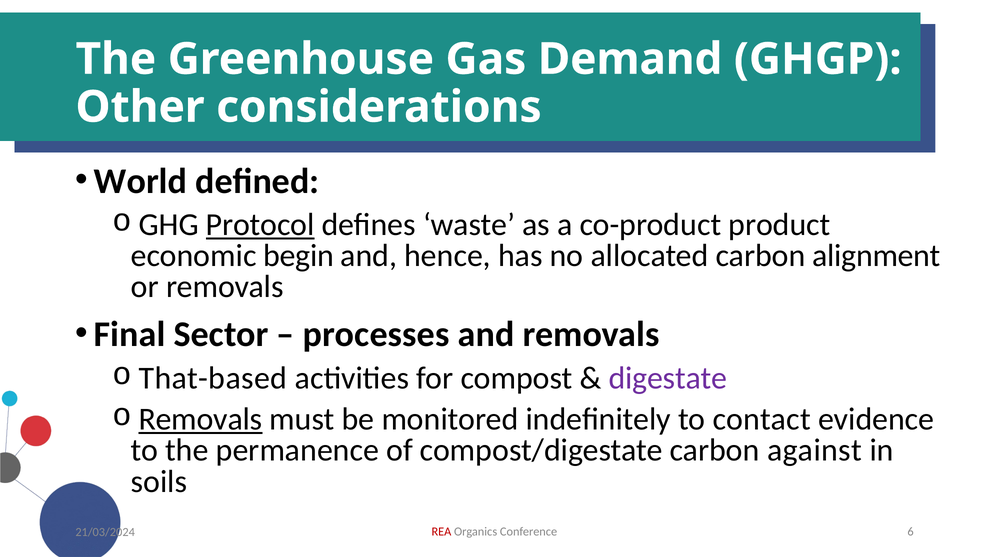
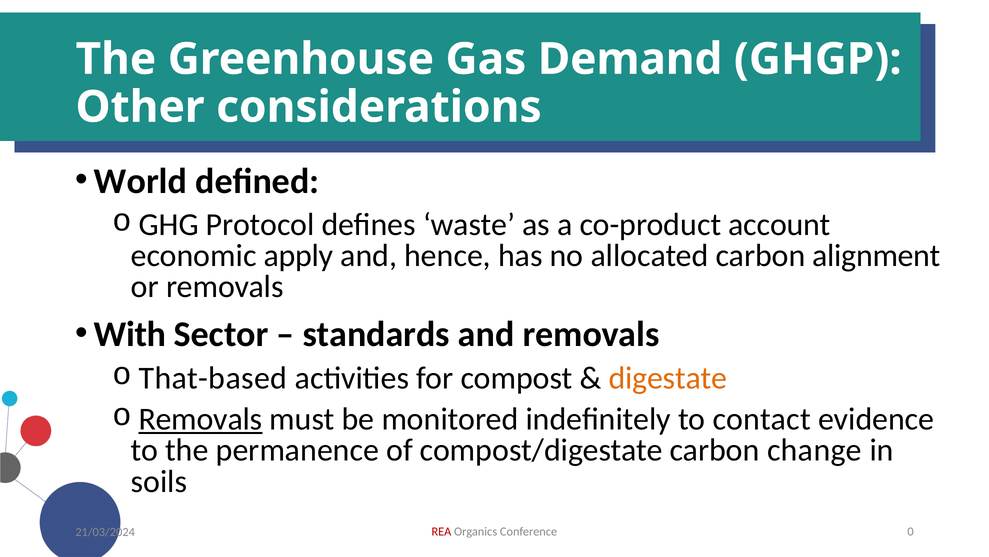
Protocol underline: present -> none (260, 224)
product: product -> account (779, 224)
begin: begin -> apply (299, 255)
Final: Final -> With (130, 334)
processes: processes -> standards (376, 334)
digestate colour: purple -> orange (668, 378)
against: against -> change (814, 450)
6: 6 -> 0 (911, 531)
